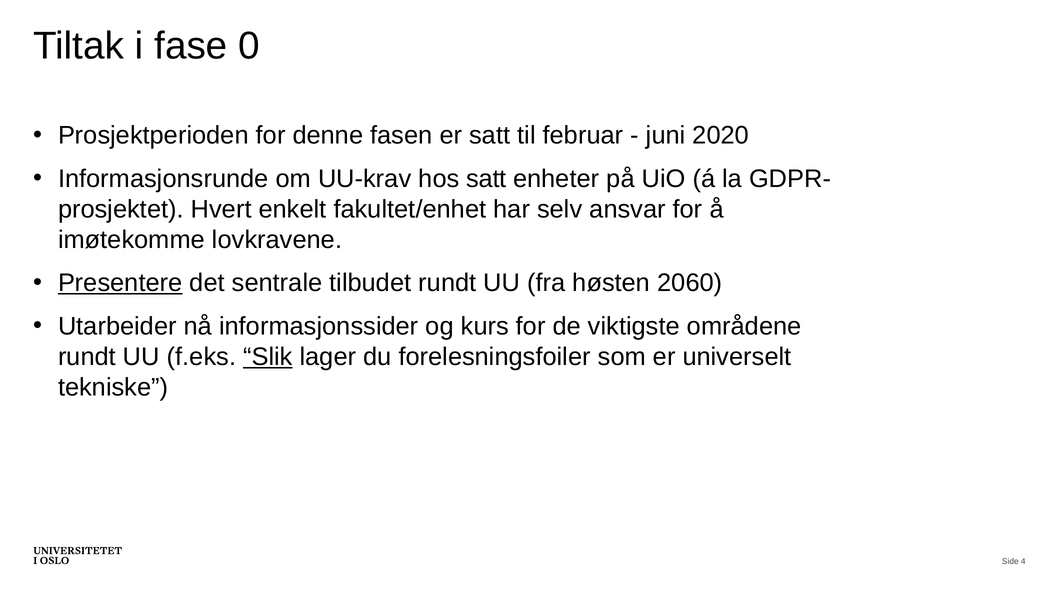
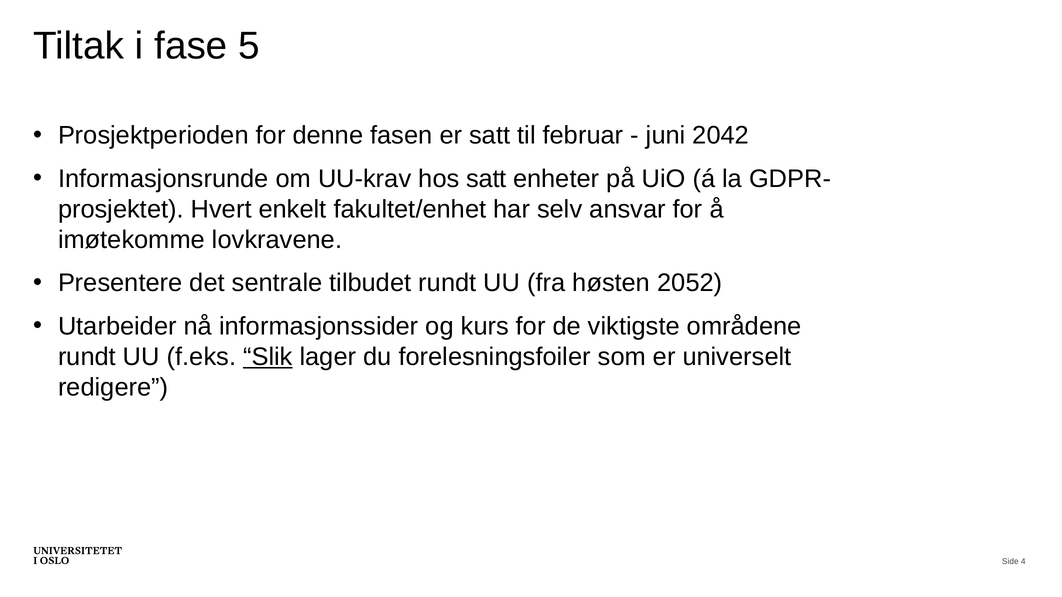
0: 0 -> 5 (249, 46)
2020: 2020 -> 2042 (721, 136)
Presentere underline: present -> none (120, 283)
2060: 2060 -> 2052 (690, 283)
tekniske: tekniske -> redigere (113, 387)
